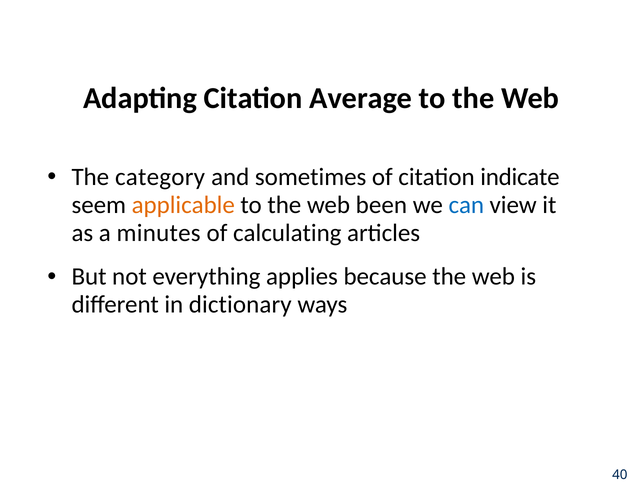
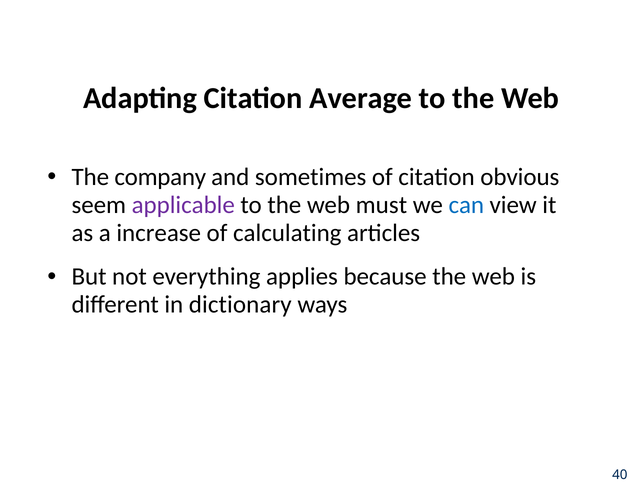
category: category -> company (160, 177)
indicate: indicate -> obvious (520, 177)
applicable colour: orange -> purple (183, 205)
been: been -> must (381, 205)
minutes: minutes -> increase (159, 233)
